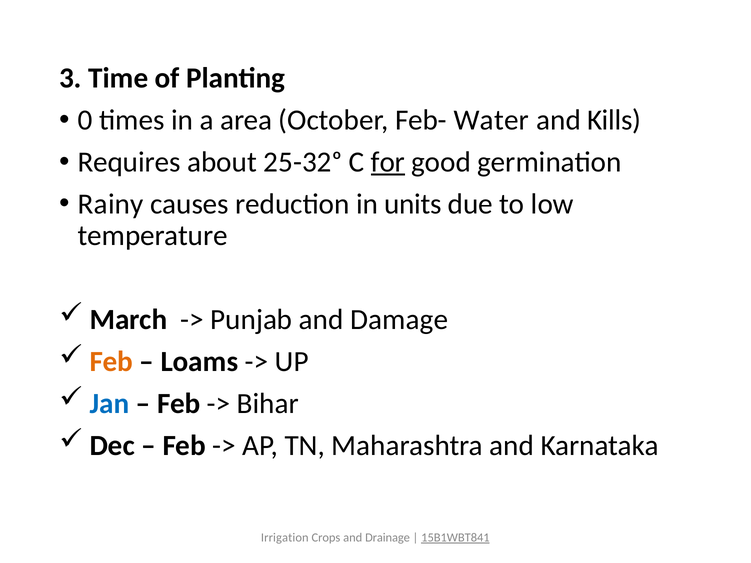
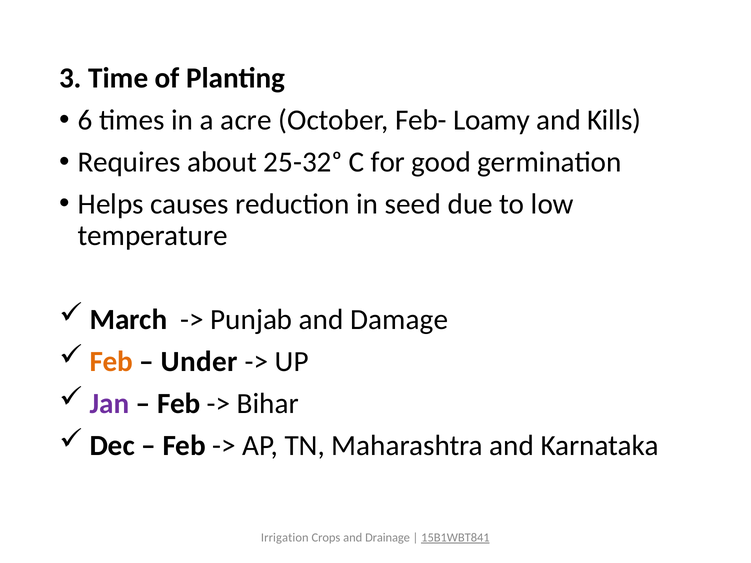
0: 0 -> 6 (85, 120)
area: area -> acre (246, 120)
Water: Water -> Loamy (492, 120)
for underline: present -> none (388, 162)
Rainy: Rainy -> Helps (111, 204)
units: units -> seed (413, 204)
Loams: Loams -> Under (199, 362)
Jan colour: blue -> purple (110, 404)
